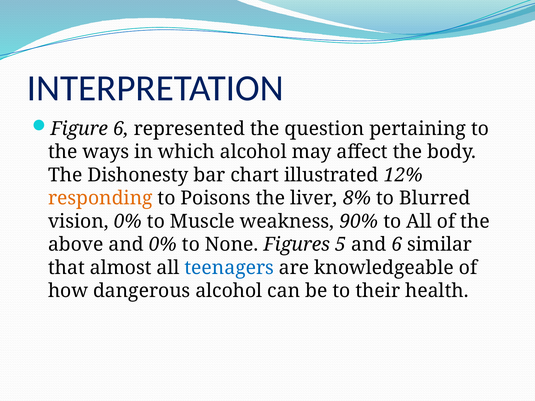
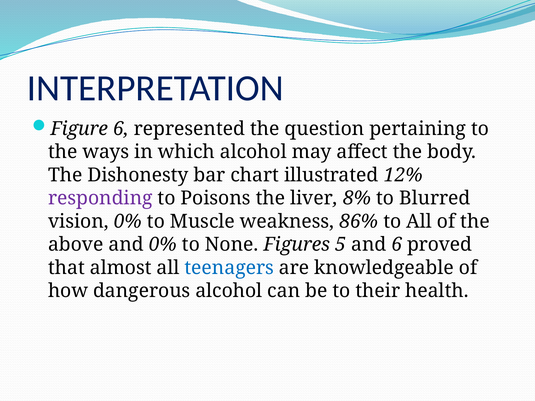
responding colour: orange -> purple (100, 198)
90%: 90% -> 86% (359, 221)
similar: similar -> proved (440, 245)
